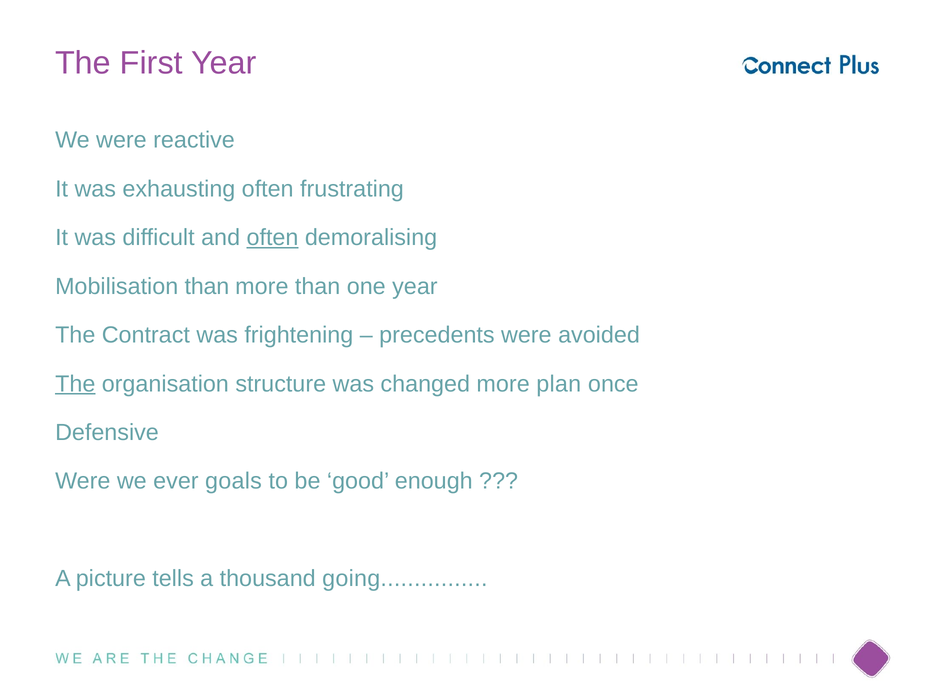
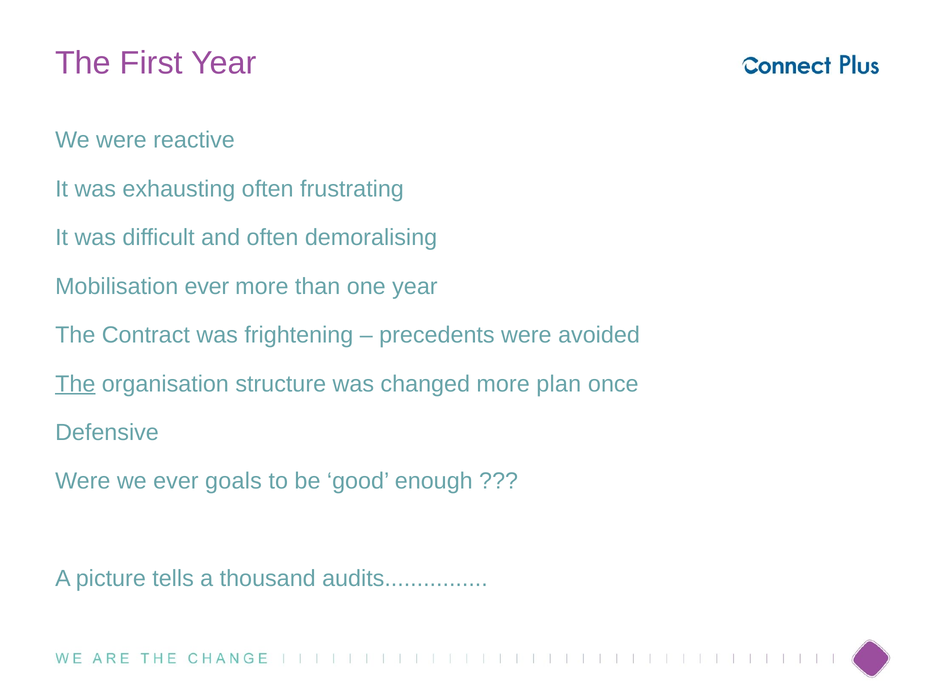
often underline: present -> none (272, 238)
Mobilisation than: than -> ever (207, 287)
going: going -> audits (405, 579)
